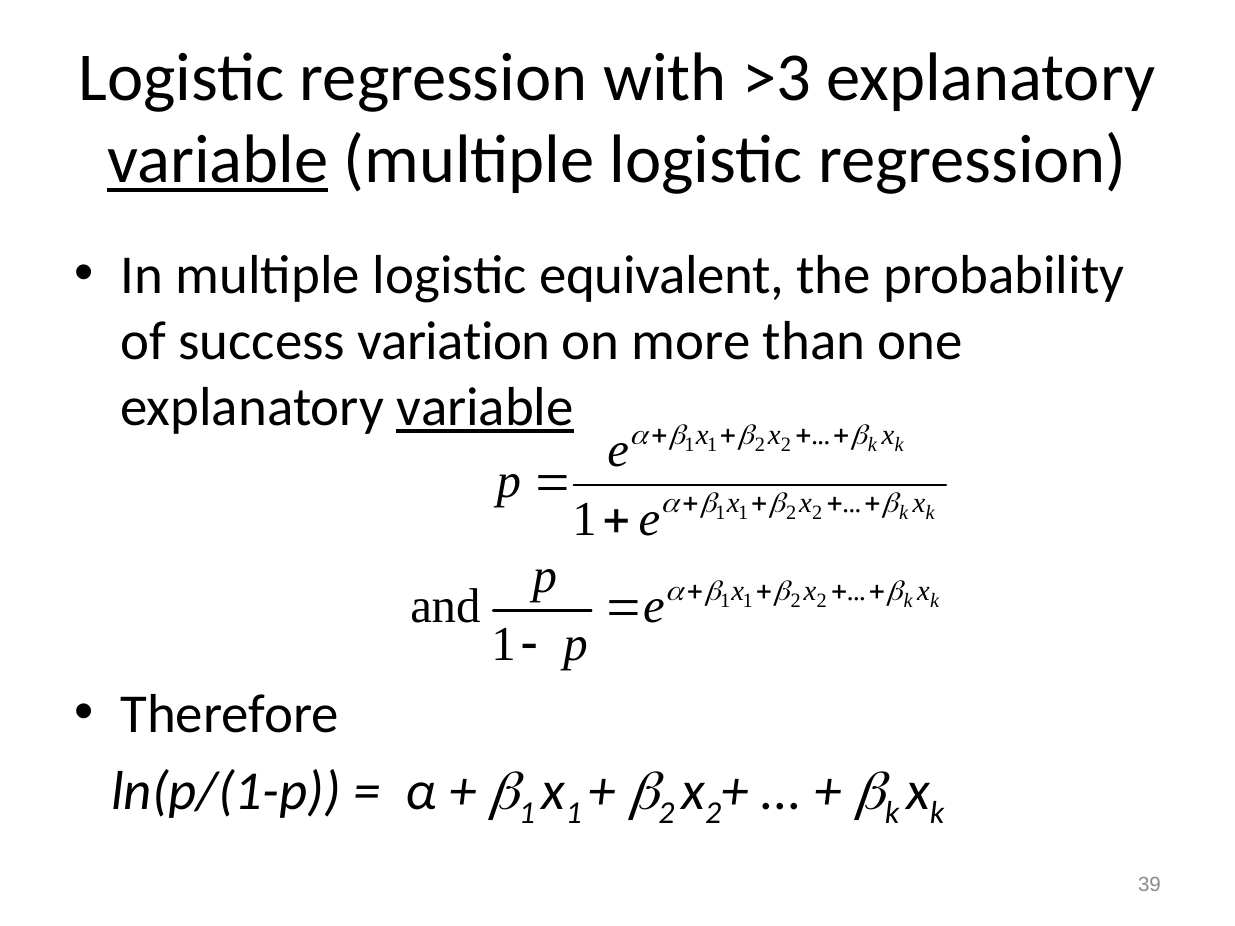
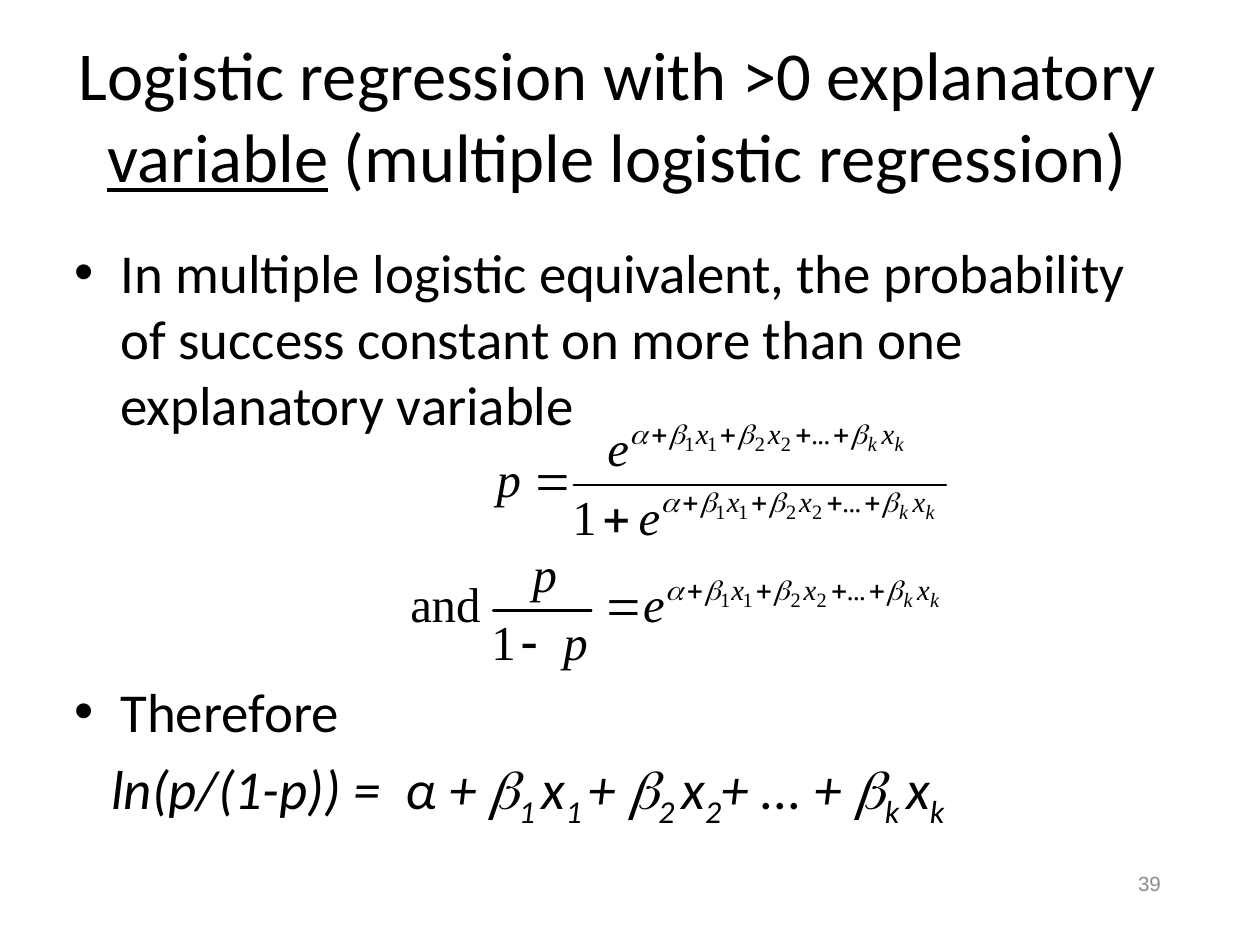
>3: >3 -> >0 (776, 78)
variation: variation -> constant (454, 341)
variable underline: present -> none (485, 407)
